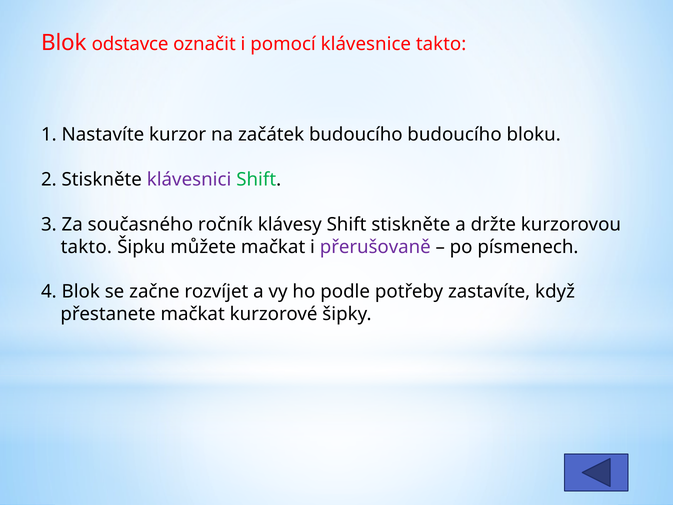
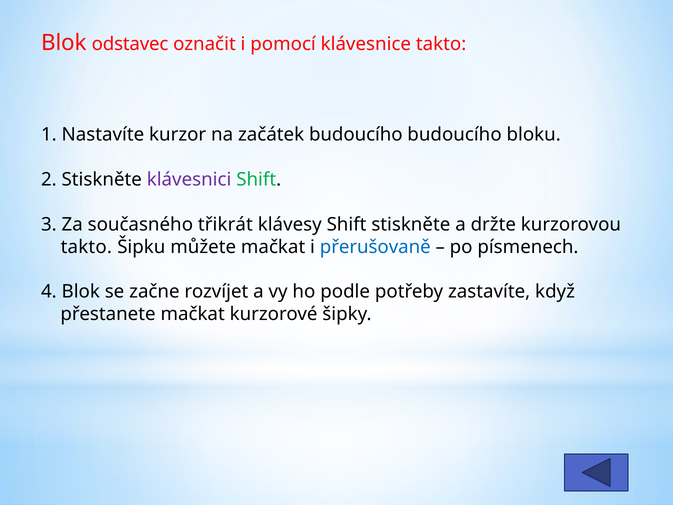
odstavce: odstavce -> odstavec (130, 44)
ročník: ročník -> třikrát (225, 224)
přerušovaně colour: purple -> blue (375, 247)
